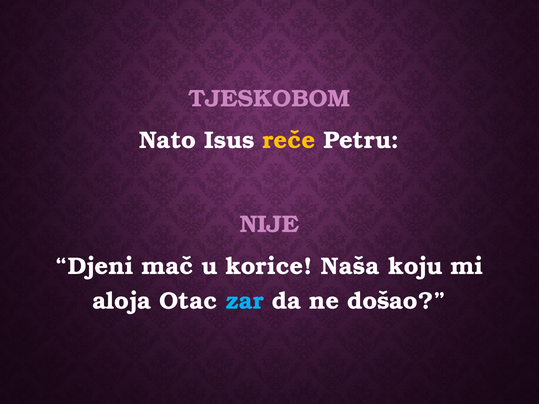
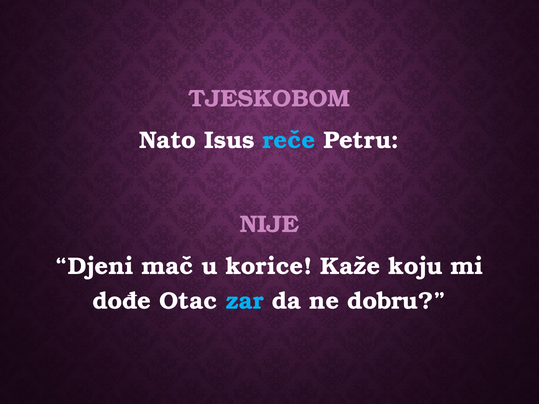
reče colour: yellow -> light blue (289, 141)
Naša: Naša -> Kaže (350, 266)
aloja: aloja -> dođe (122, 301)
došao: došao -> dobru (397, 301)
